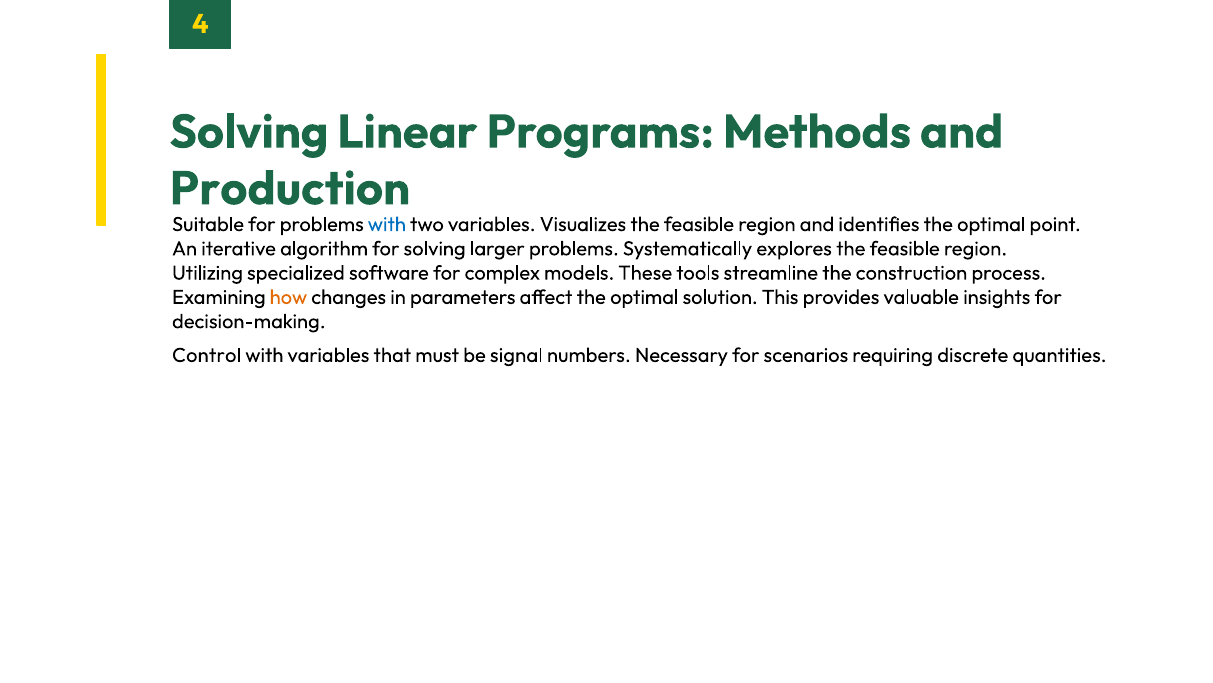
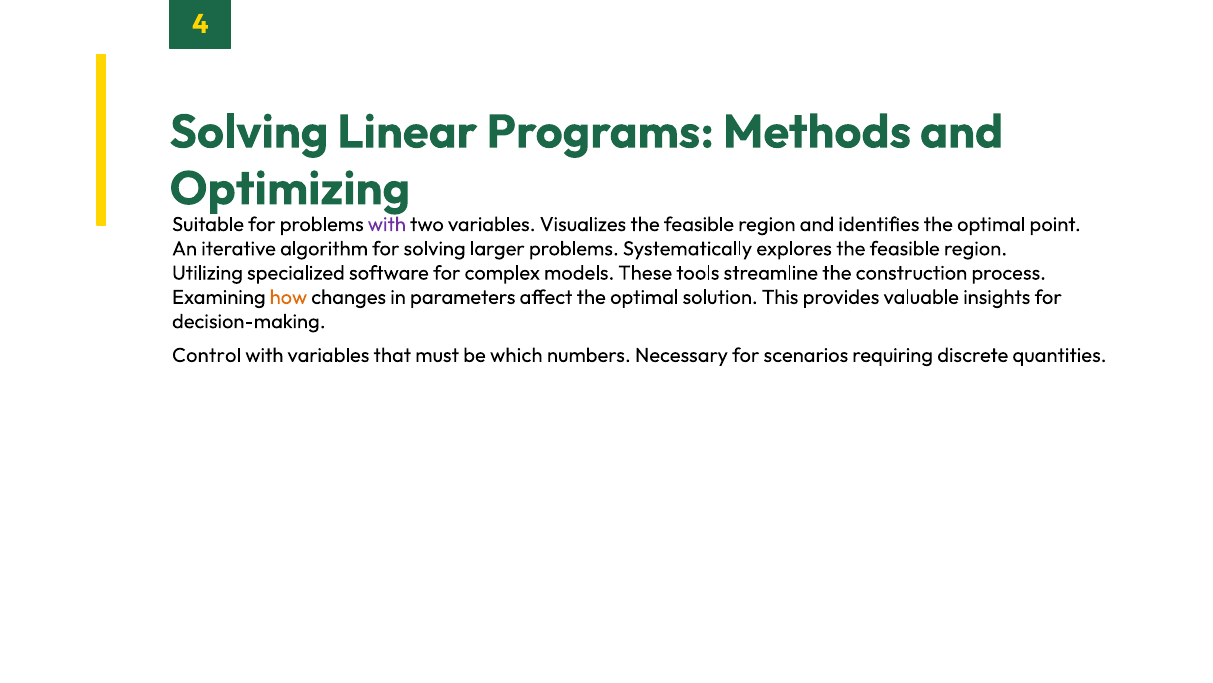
Production: Production -> Optimizing (290, 189)
with colour: blue -> purple (387, 224)
signal: signal -> which (516, 355)
